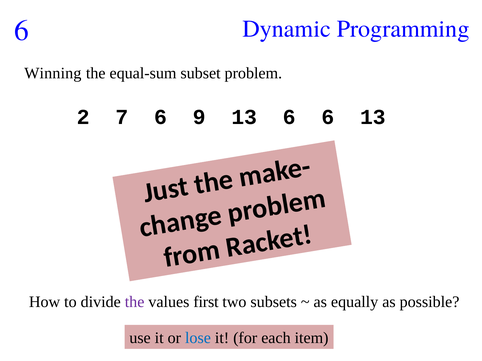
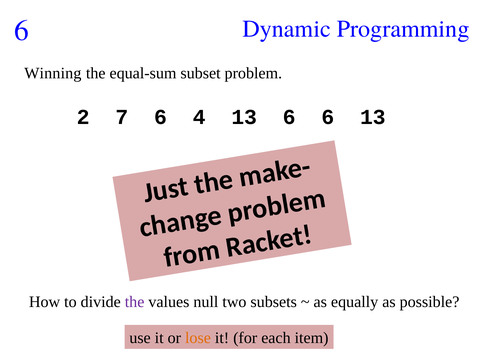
9: 9 -> 4 (199, 117)
first: first -> null (206, 302)
lose colour: blue -> orange (198, 338)
